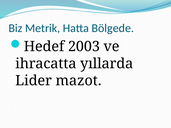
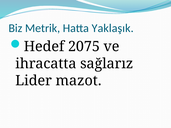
Bölgede: Bölgede -> Yaklaşık (113, 28)
2003: 2003 -> 2075 (84, 47)
yıllarda: yıllarda -> sağlarız (107, 64)
